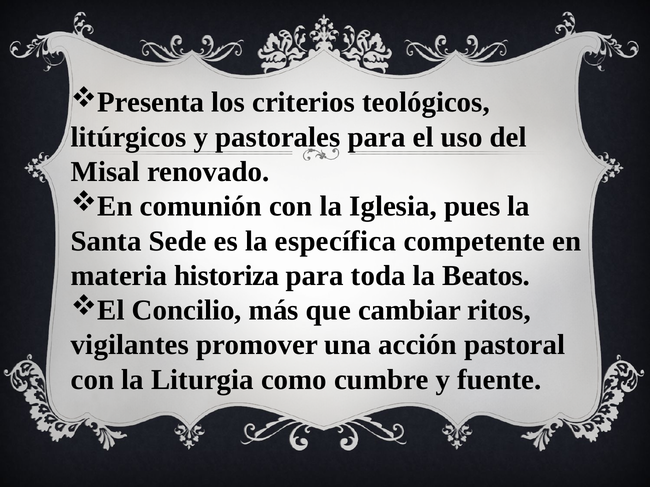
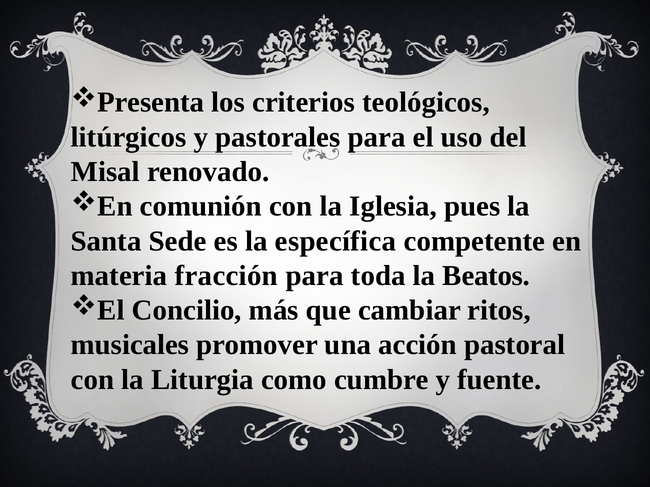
historiza: historiza -> fracción (226, 276)
vigilantes: vigilantes -> musicales (130, 345)
